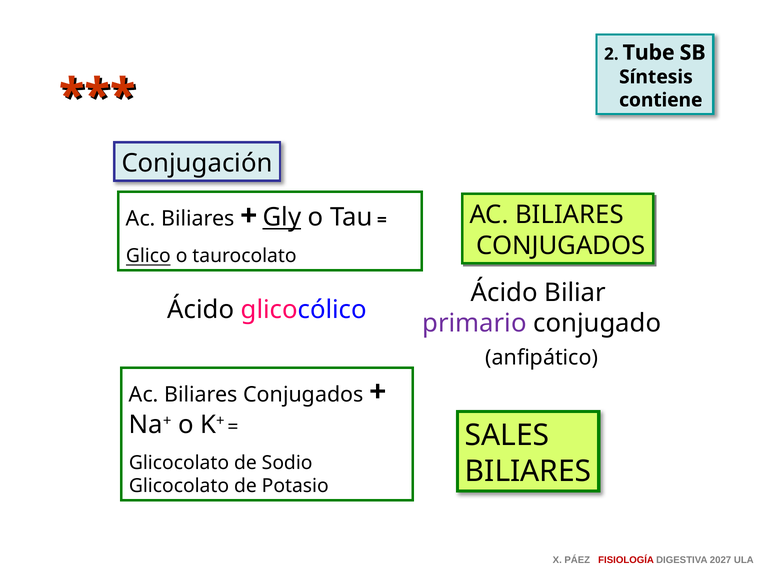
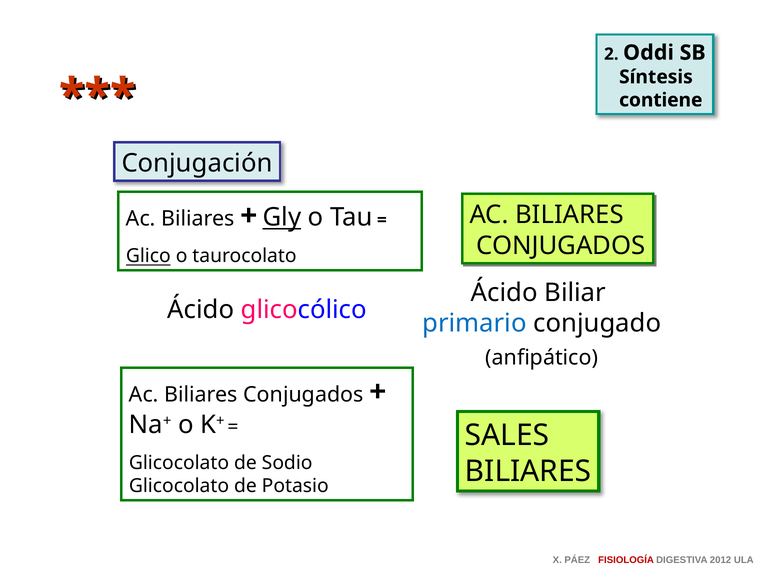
Tube: Tube -> Oddi (649, 53)
primario colour: purple -> blue (475, 324)
2027: 2027 -> 2012 (721, 560)
